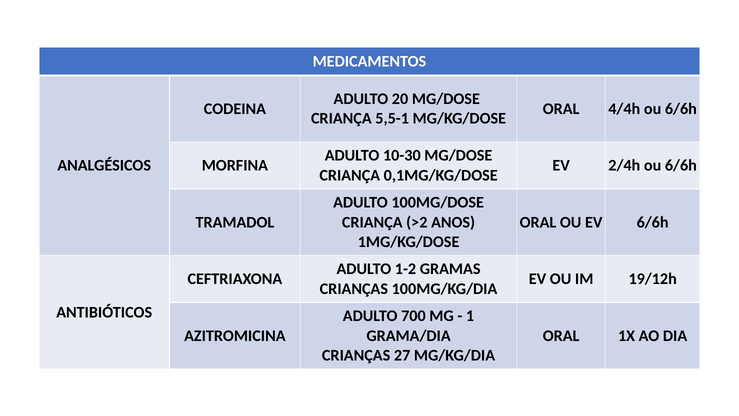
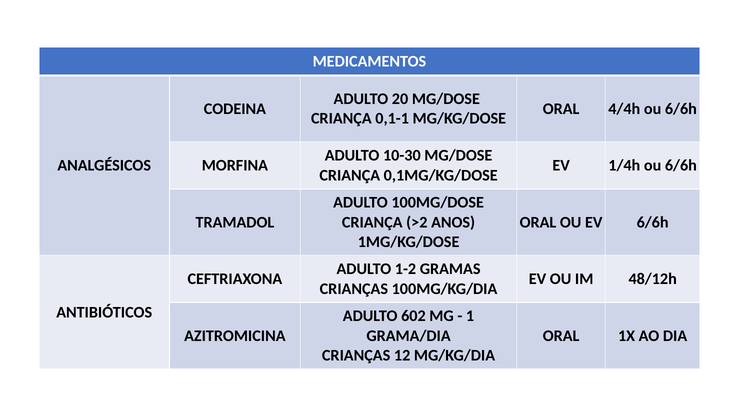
5,5-1: 5,5-1 -> 0,1-1 (392, 119)
2/4h: 2/4h -> 1/4h (624, 165)
19/12h: 19/12h -> 48/12h (653, 279)
700: 700 -> 602 (413, 316)
27: 27 -> 12 (402, 355)
